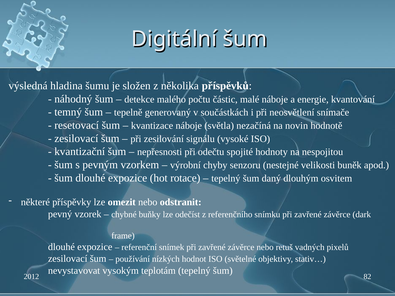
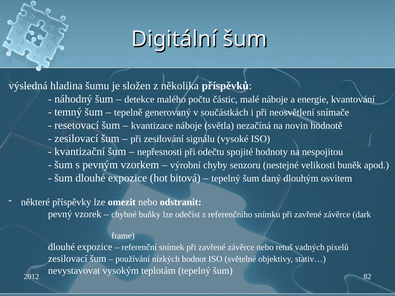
rotace: rotace -> bitová (185, 178)
